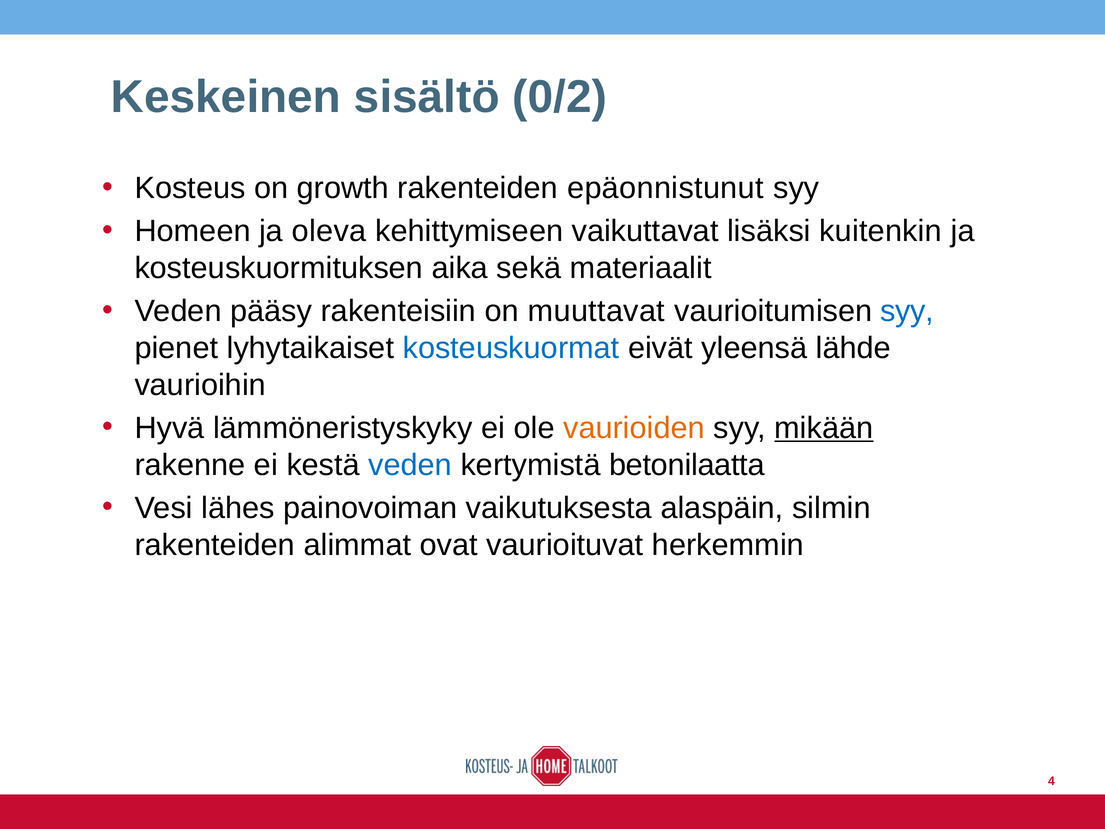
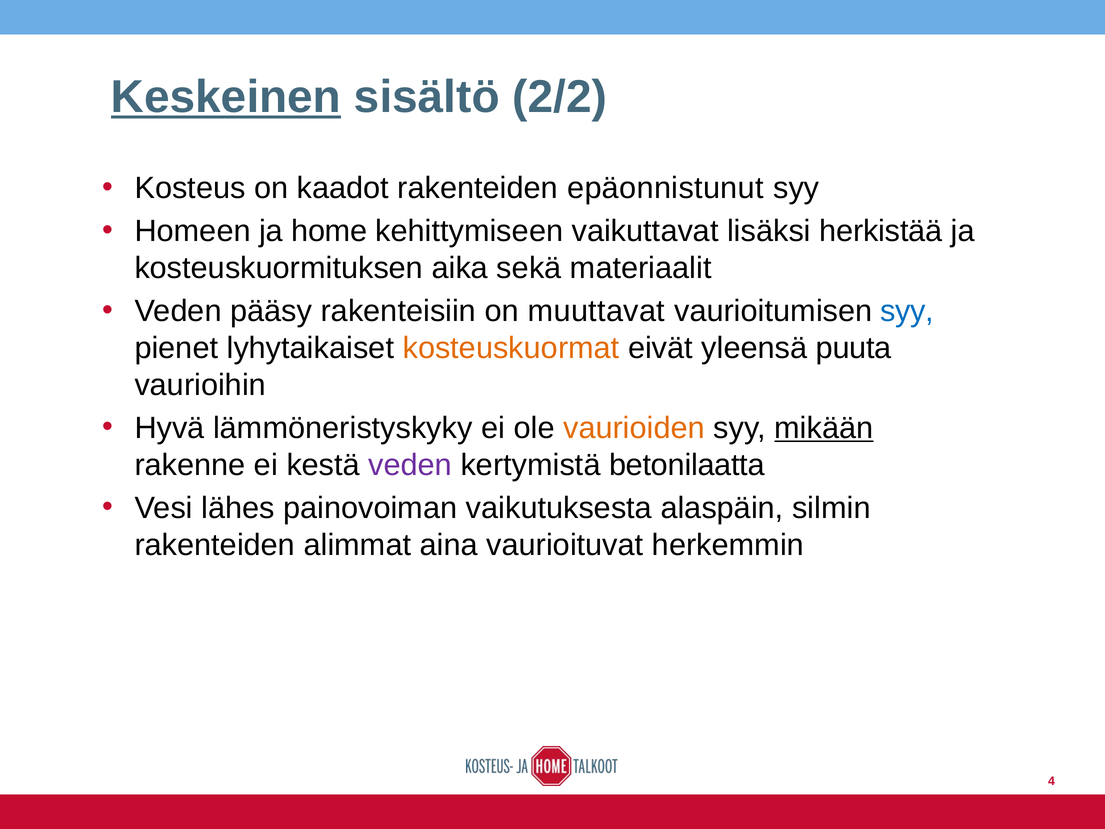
Keskeinen underline: none -> present (226, 97)
0/2: 0/2 -> 2/2 (560, 97)
growth: growth -> kaadot (343, 188)
oleva: oleva -> home (329, 231)
kuitenkin: kuitenkin -> herkistää (881, 231)
kosteuskuormat colour: blue -> orange (511, 348)
lähde: lähde -> puuta (854, 348)
veden colour: blue -> purple (410, 465)
ovat: ovat -> aina (449, 545)
